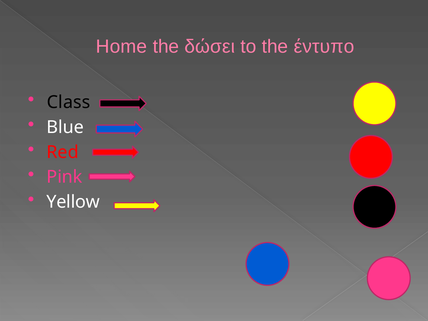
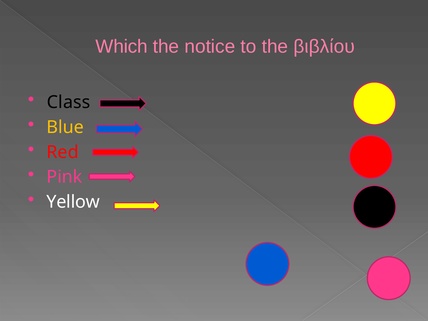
Home: Home -> Which (122, 47)
δώσει: δώσει -> notice (210, 47)
έντυπο: έντυπο -> βιβλίου (324, 47)
Blue colour: white -> yellow (65, 127)
